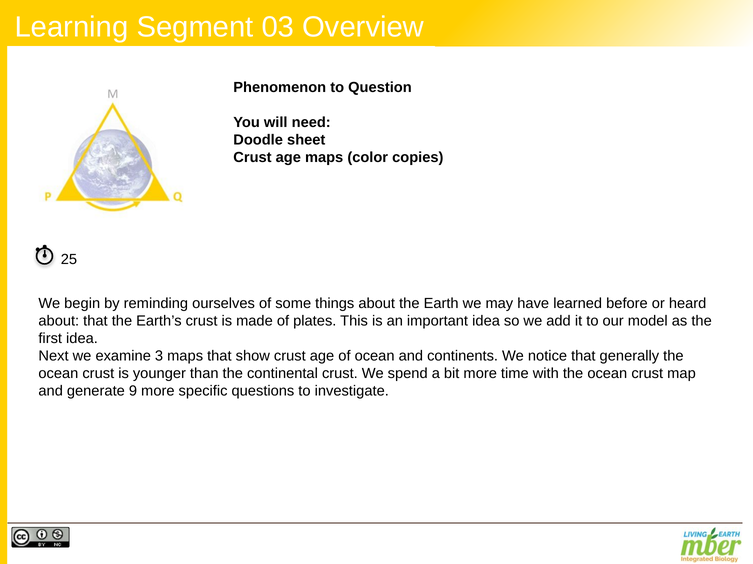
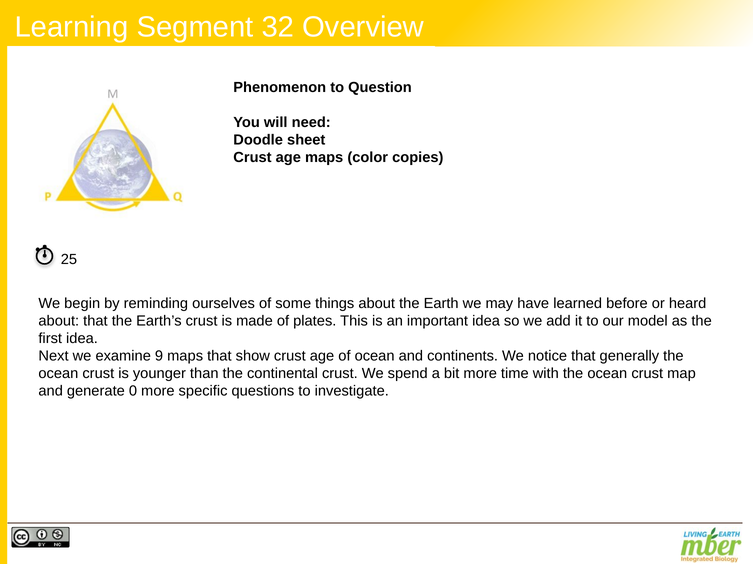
03: 03 -> 32 (278, 27)
3: 3 -> 9 (159, 356)
9: 9 -> 0 (133, 392)
